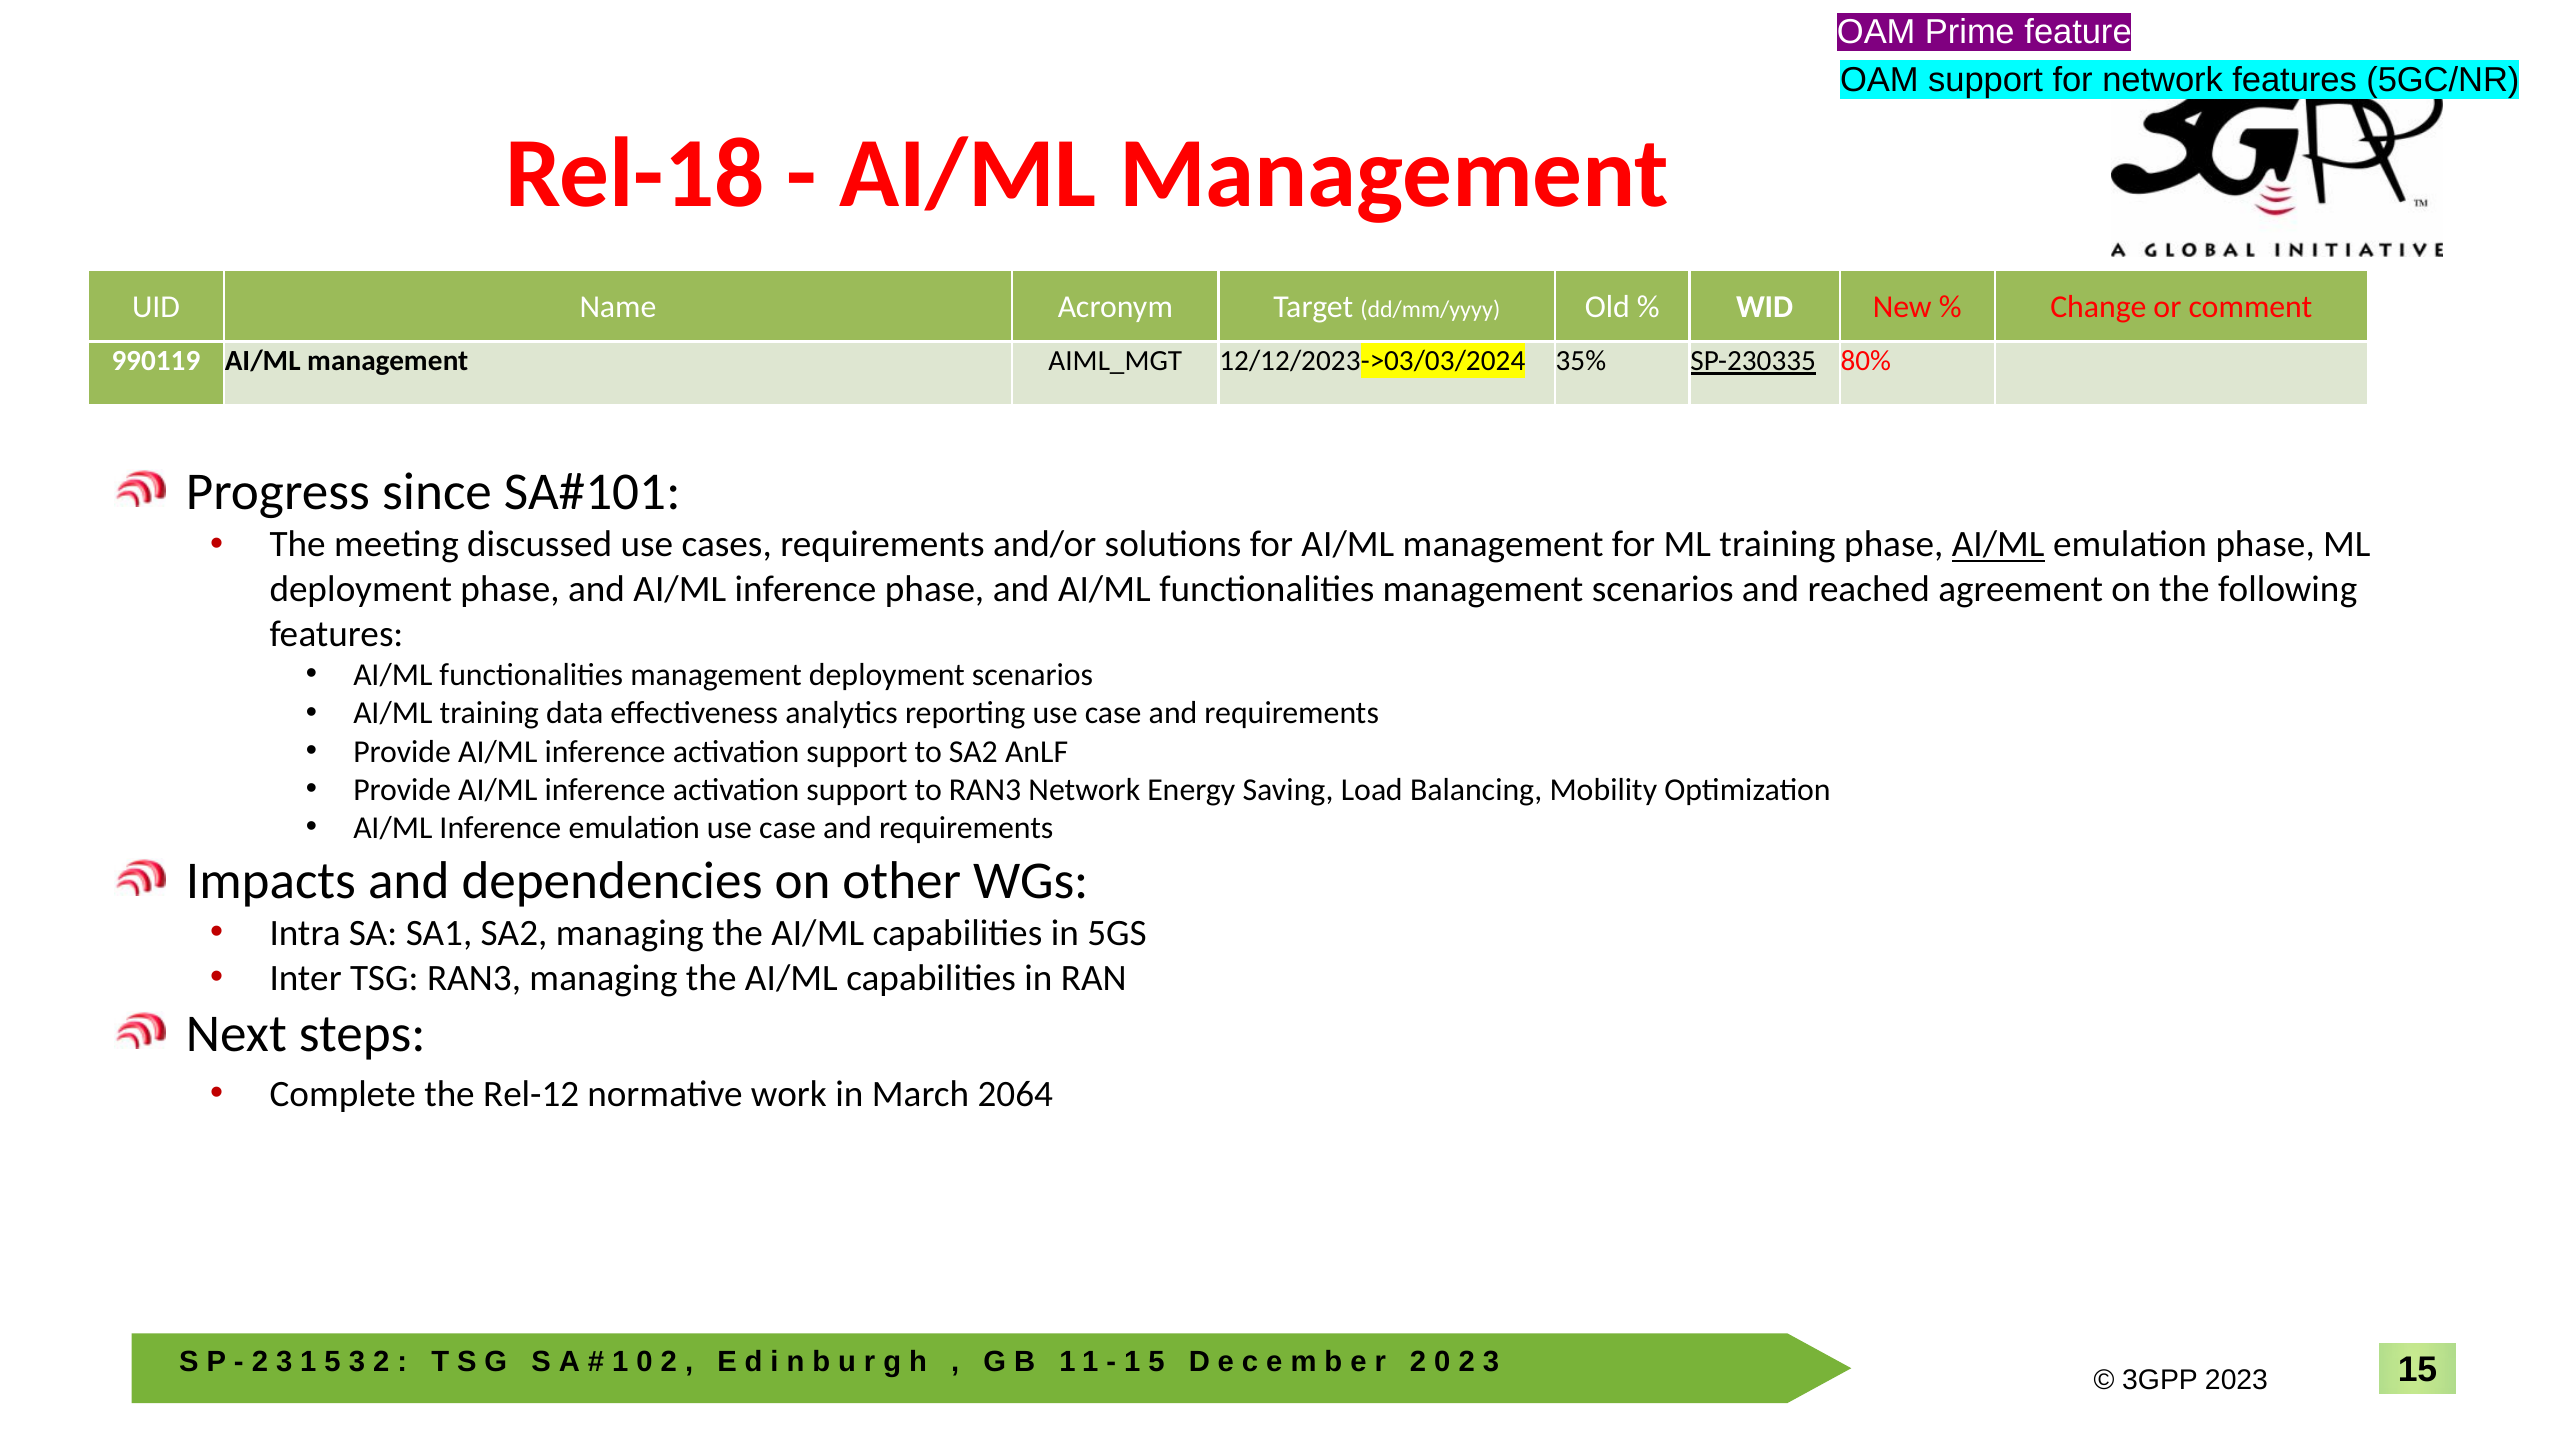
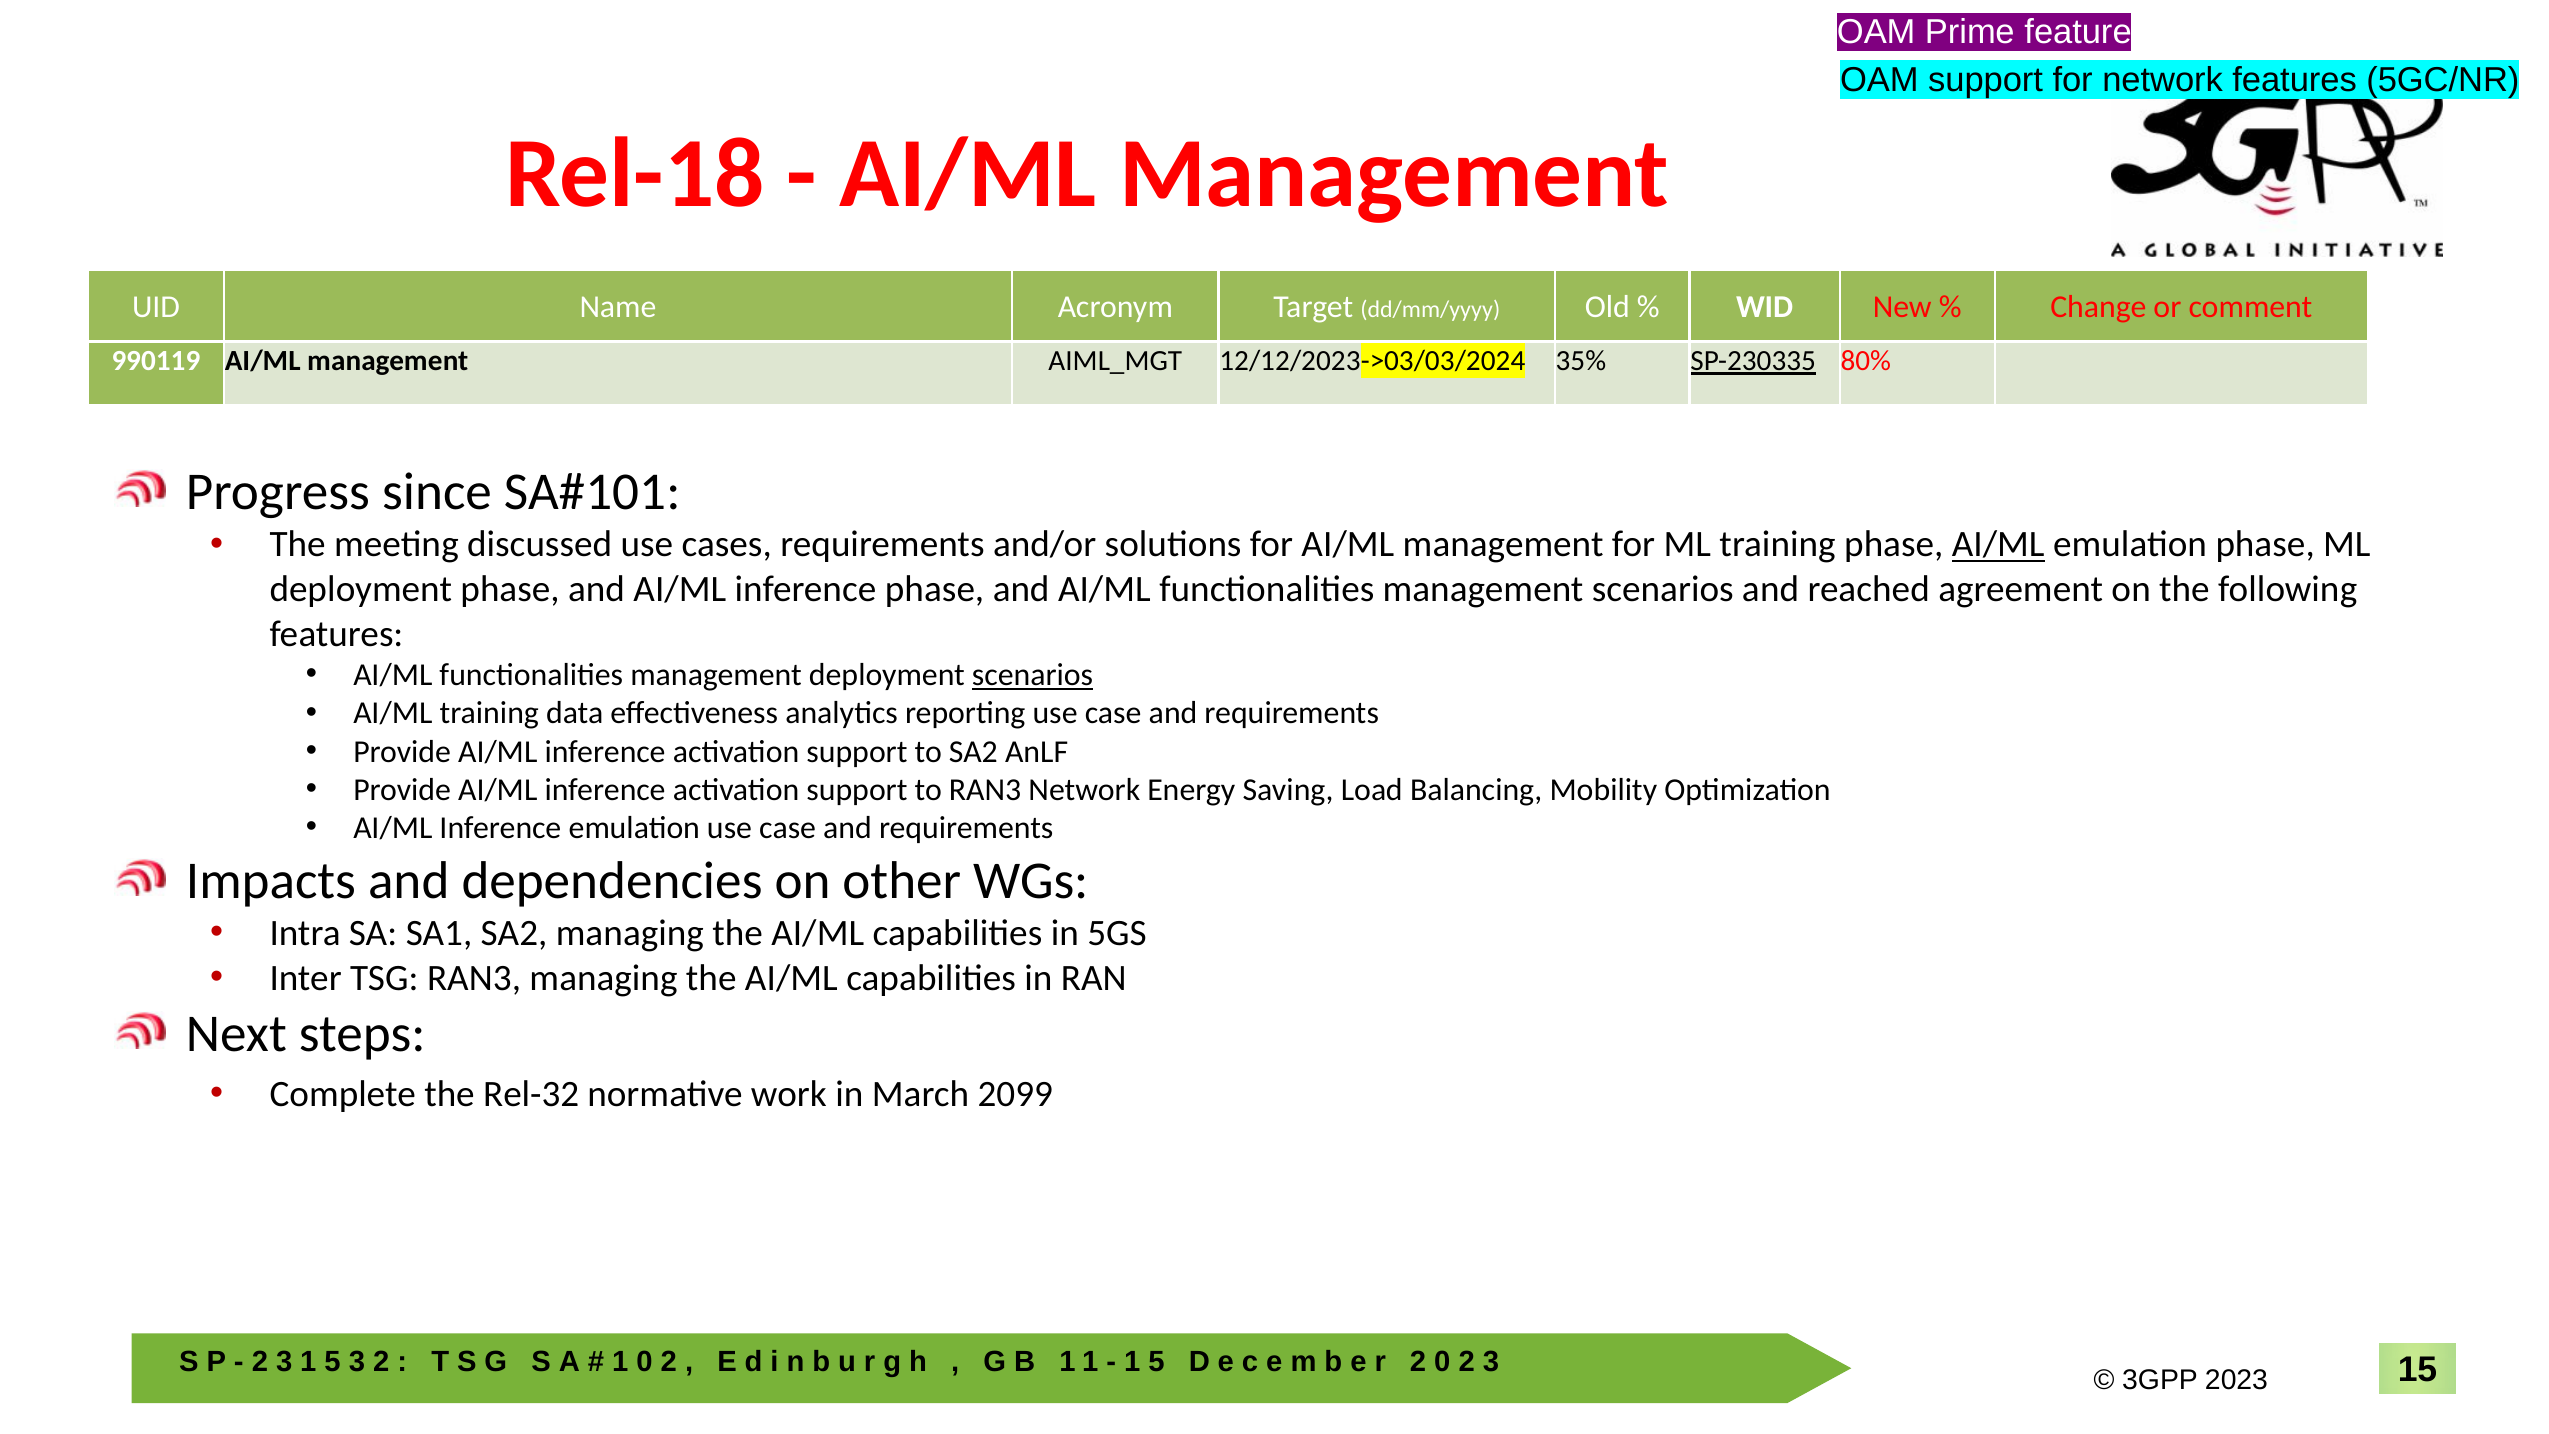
scenarios underline: none -> present (1033, 675)
Rel-12: Rel-12 -> Rel-32 (531, 1094)
2064: 2064 -> 2099 (1015, 1094)
